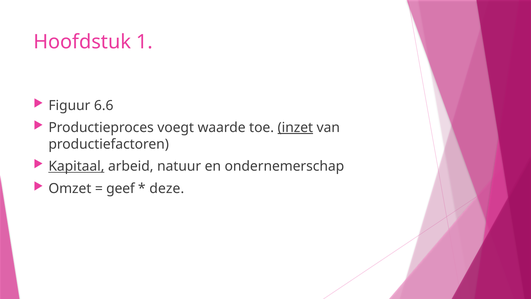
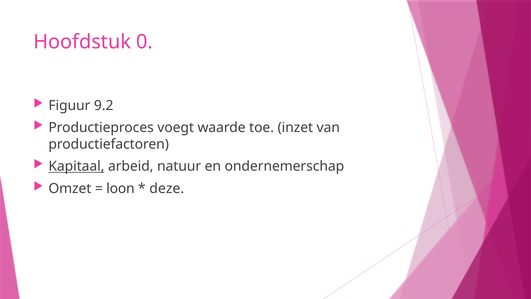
1: 1 -> 0 (145, 42)
6.6: 6.6 -> 9.2 (104, 105)
inzet underline: present -> none (295, 127)
geef: geef -> loon (120, 188)
